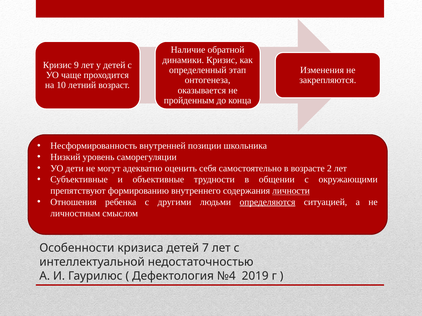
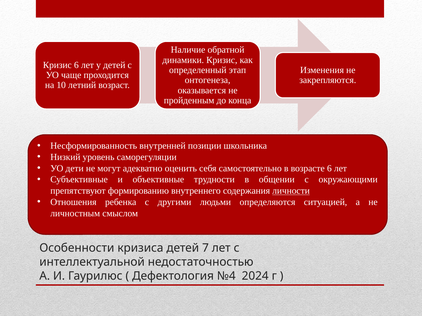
9: 9 -> 6 (76, 65)
возрасте 2: 2 -> 6 (329, 169)
определяются underline: present -> none (267, 202)
2019: 2019 -> 2024 (255, 277)
